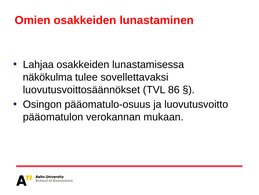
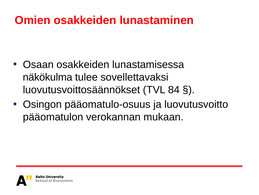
Lahjaa: Lahjaa -> Osaan (38, 64)
86: 86 -> 84 (174, 89)
